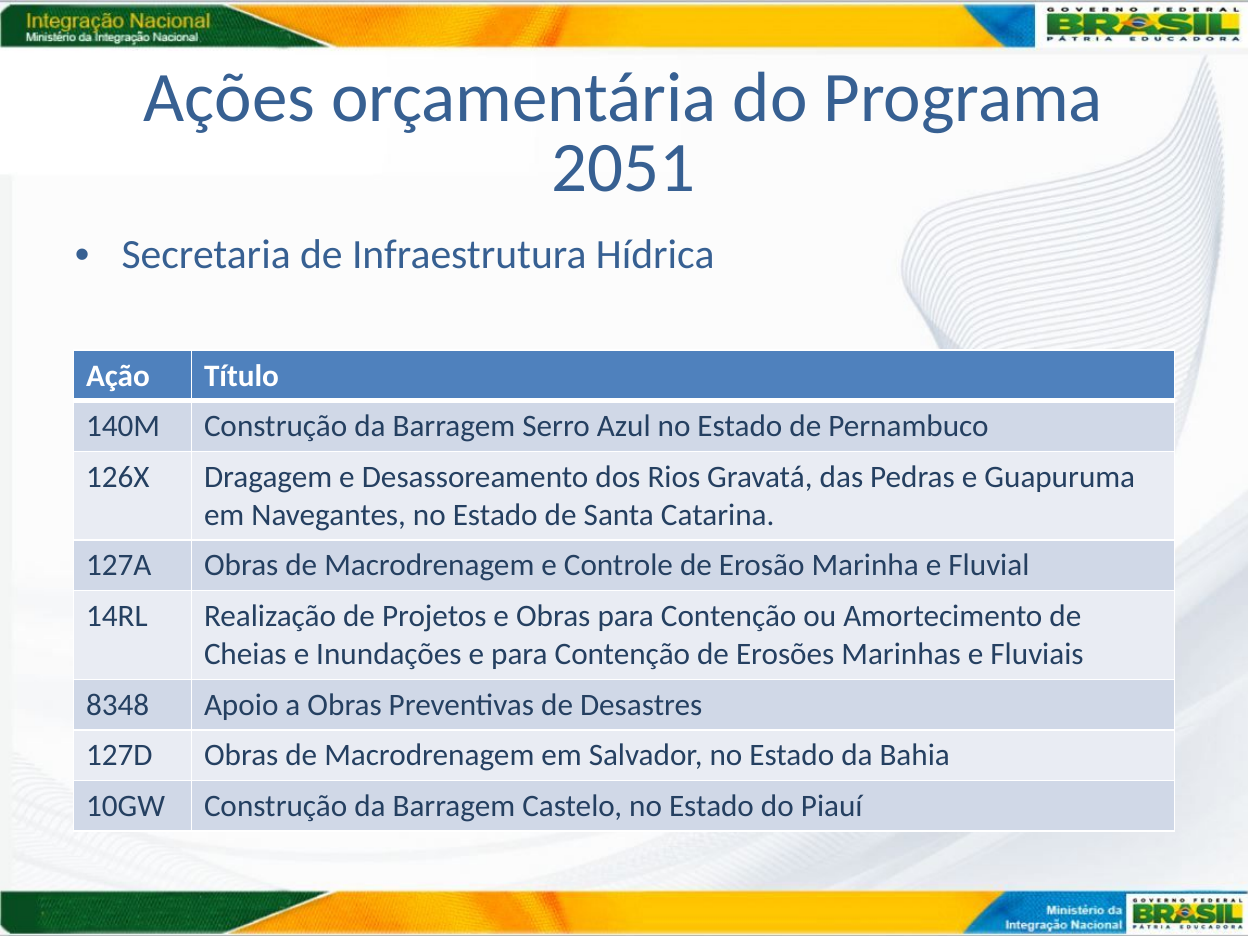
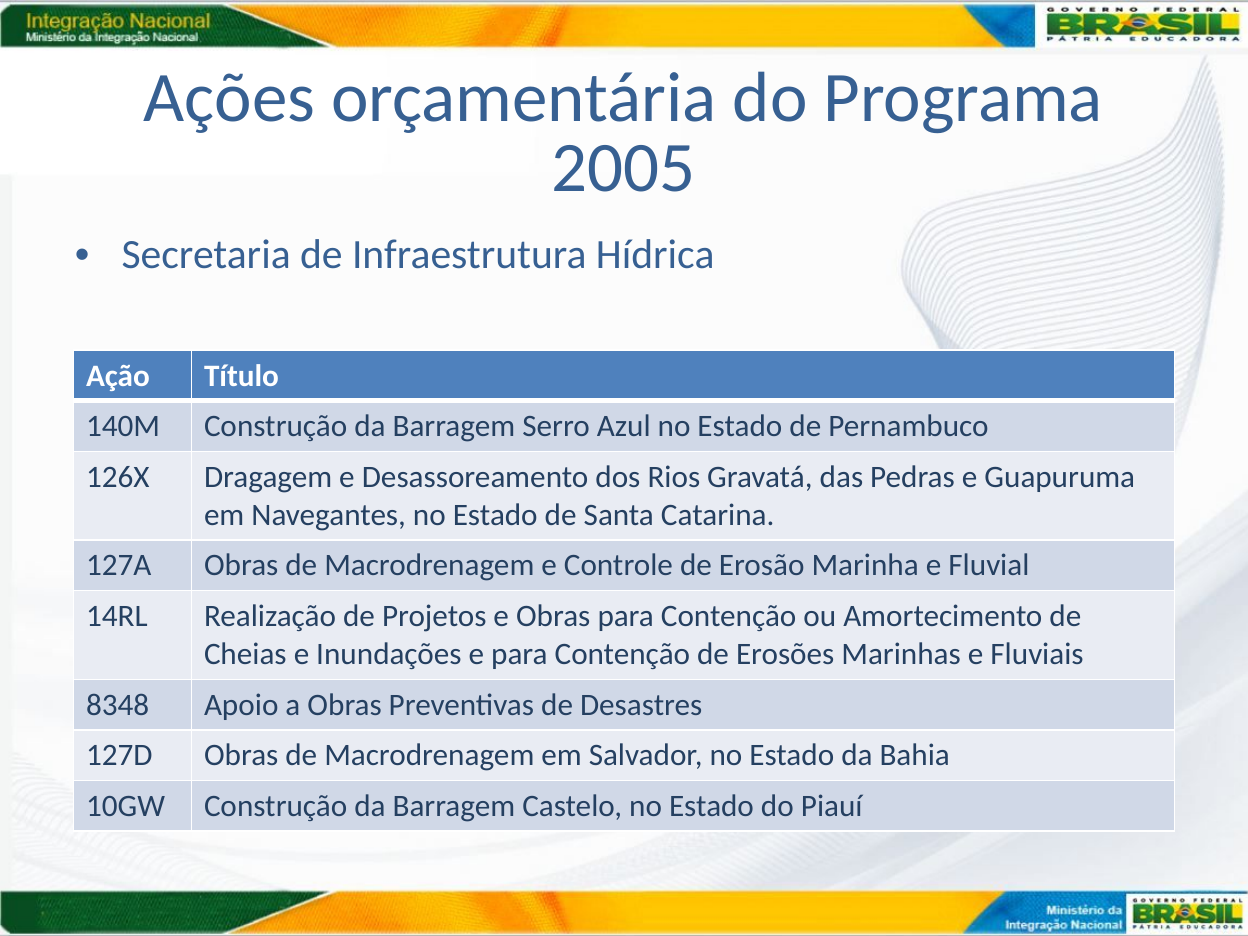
2051: 2051 -> 2005 (624, 168)
